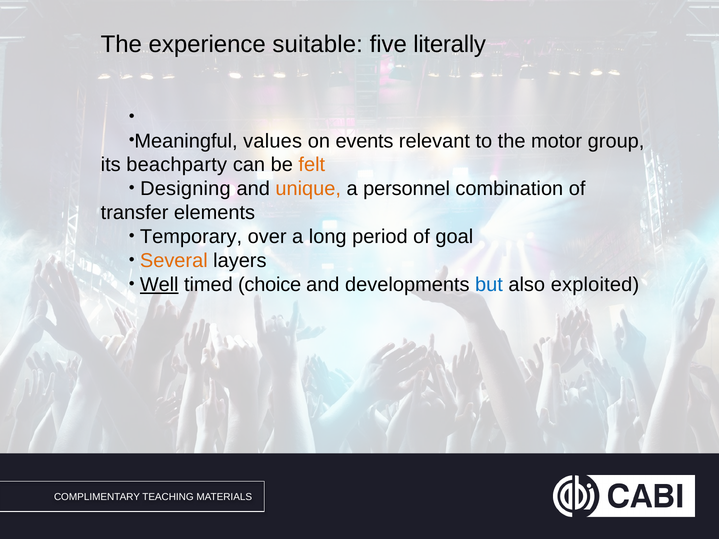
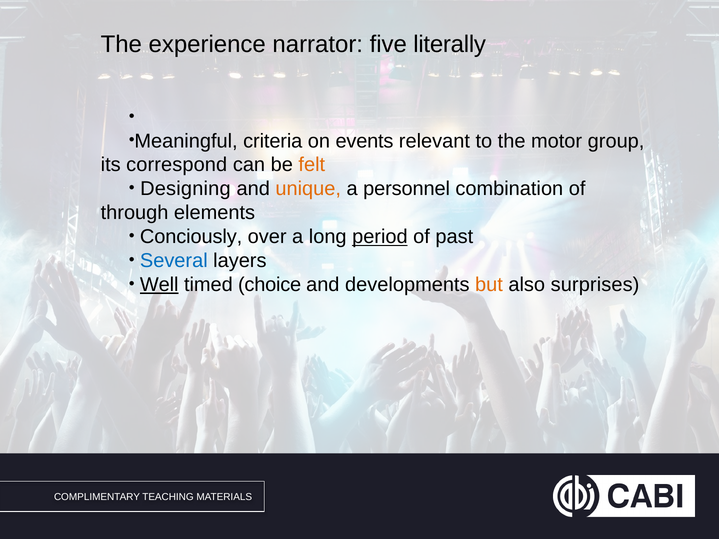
suitable: suitable -> narrator (318, 45)
values: values -> criteria (273, 141)
beachparty: beachparty -> correspond (177, 165)
transfer: transfer -> through (135, 213)
Temporary: Temporary -> Conciously (191, 237)
period underline: none -> present (380, 237)
goal: goal -> past (454, 237)
Several colour: orange -> blue (174, 261)
but colour: blue -> orange (489, 285)
exploited: exploited -> surprises (595, 285)
